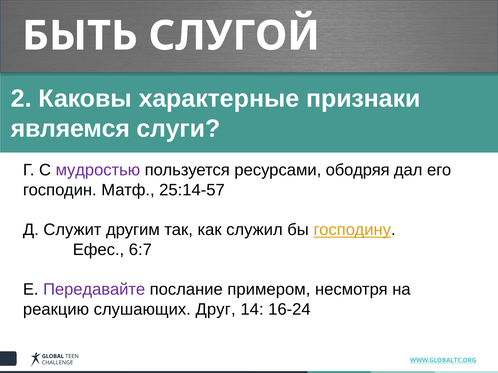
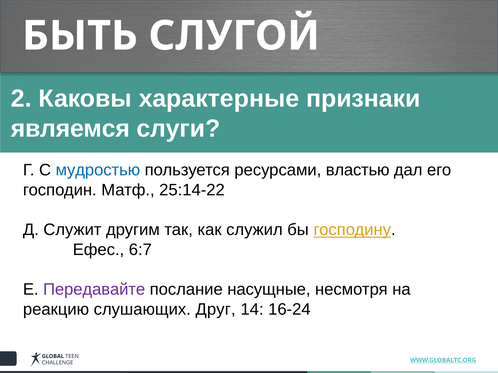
мудростью colour: purple -> blue (98, 170)
ободряя: ободряя -> властью (358, 170)
25:14-57: 25:14-57 -> 25:14-22 (192, 190)
примером: примером -> насущные (269, 290)
